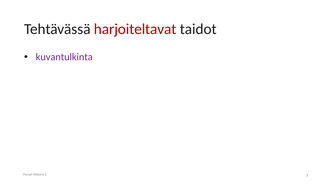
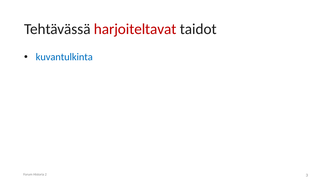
kuvantulkinta colour: purple -> blue (64, 57)
